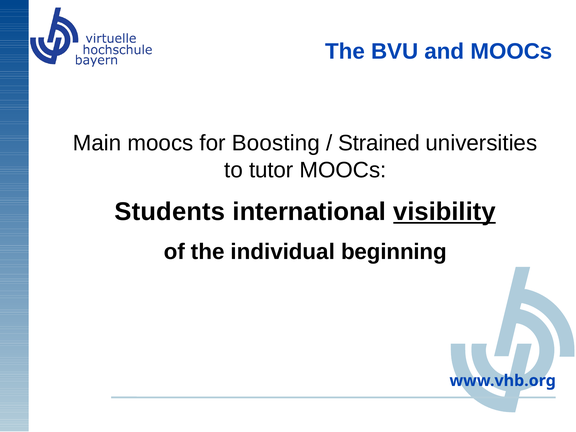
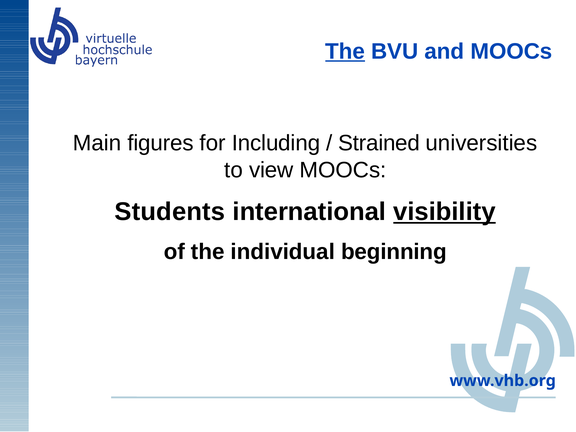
The underline: none -> present (345, 51)
Main moocs: moocs -> figures (161, 143)
Boosting: Boosting -> Including (276, 143)
tutor: tutor -> view (271, 170)
